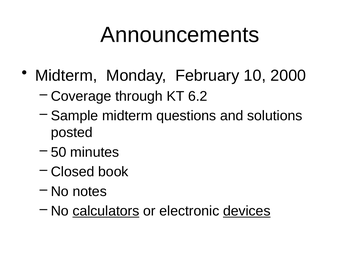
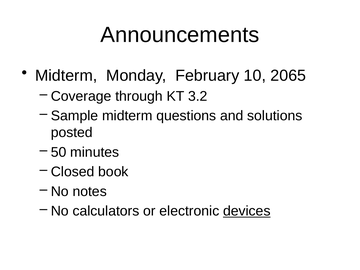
2000: 2000 -> 2065 (288, 76)
6.2: 6.2 -> 3.2 (198, 96)
calculators underline: present -> none (106, 211)
